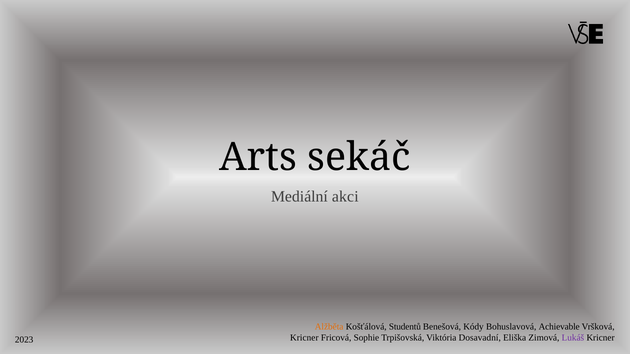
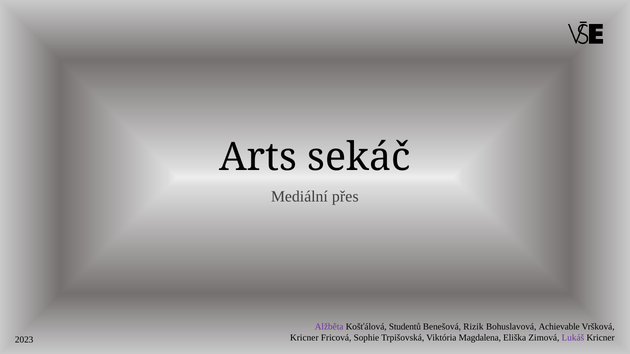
akci: akci -> přes (345, 197)
Alžběta colour: orange -> purple (329, 327)
Kódy: Kódy -> Rizik (473, 327)
Dosavadní: Dosavadní -> Magdalena (480, 338)
